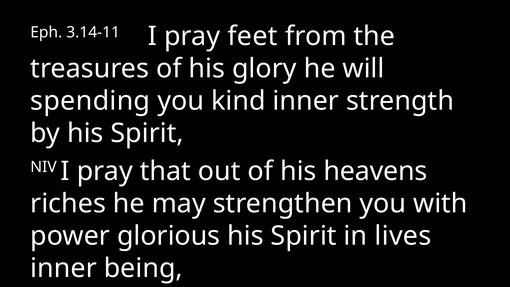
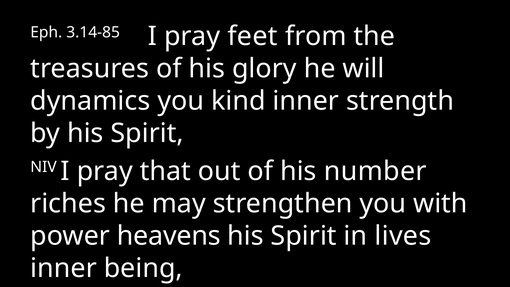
3.14-11: 3.14-11 -> 3.14-85 (93, 32)
spending: spending -> dynamics (90, 101)
heavens: heavens -> number (375, 171)
glorious: glorious -> heavens (169, 236)
